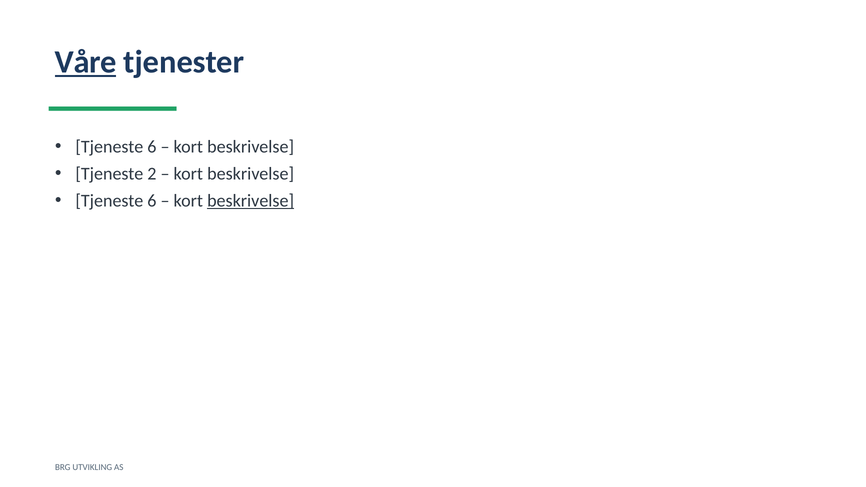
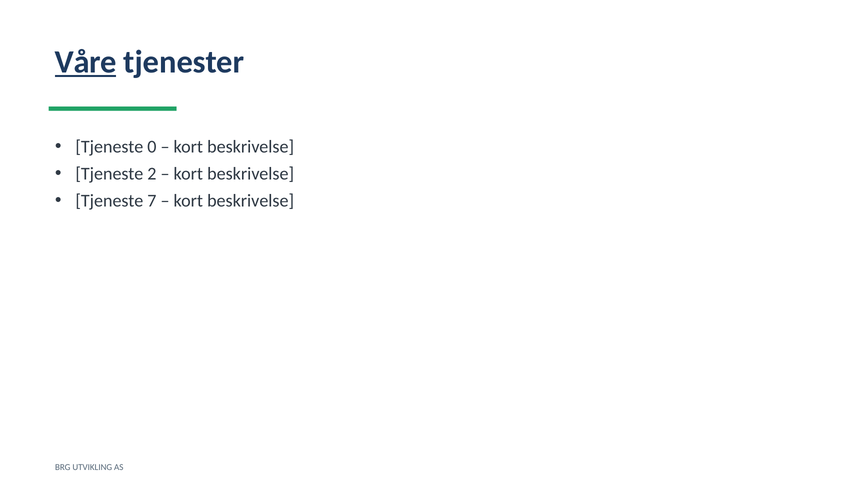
6: 6 -> 0 (152, 147)
6: 6 -> 7 (152, 201)
beskrivelse underline: present -> none (251, 201)
